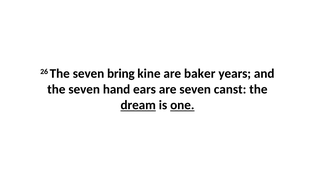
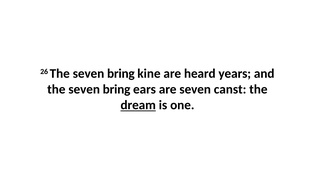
baker: baker -> heard (200, 74)
hand: hand -> bring (117, 90)
one underline: present -> none (182, 105)
